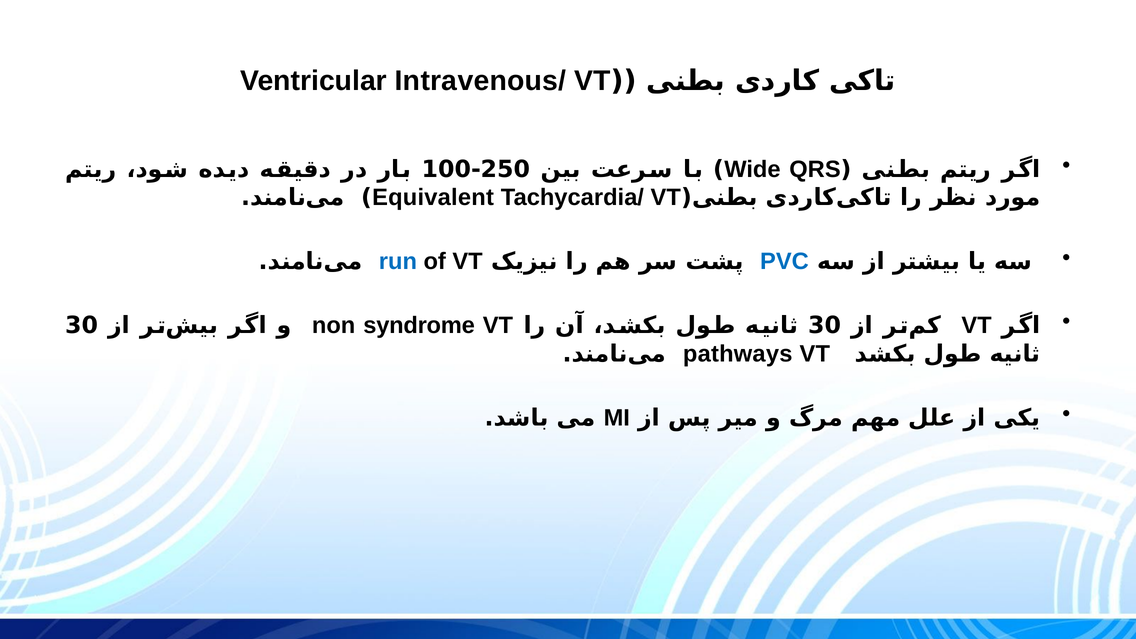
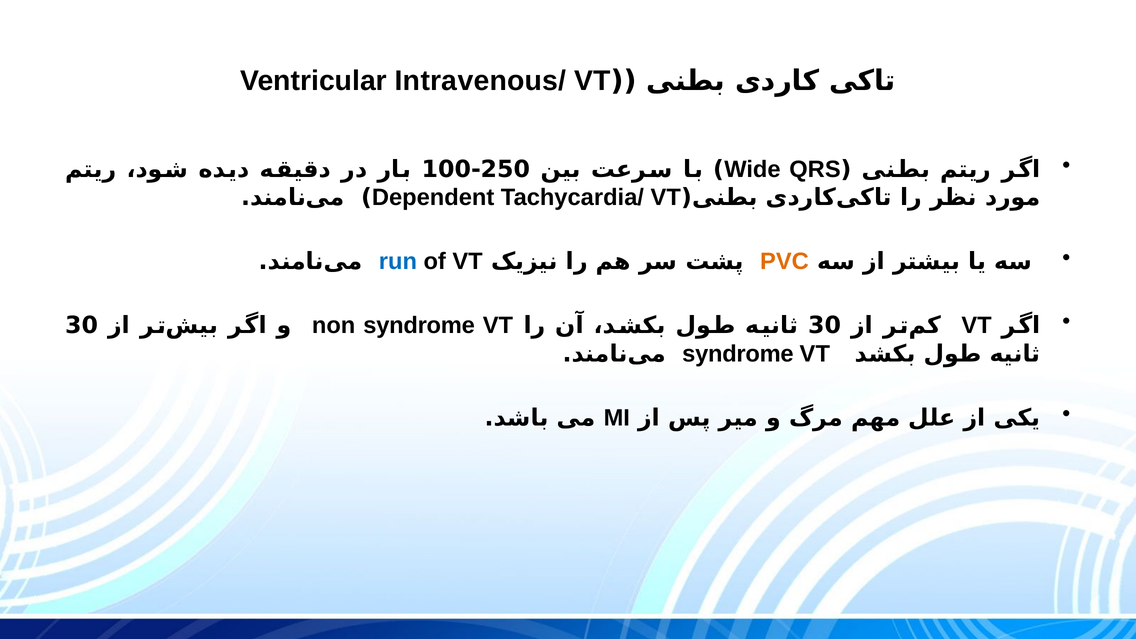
Equivalent: Equivalent -> Dependent (433, 198)
PVC colour: blue -> orange (784, 262)
pathways: pathways -> syndrome (738, 354)
